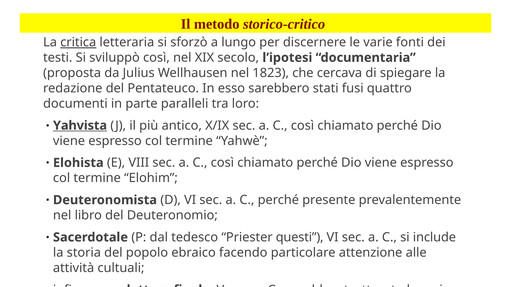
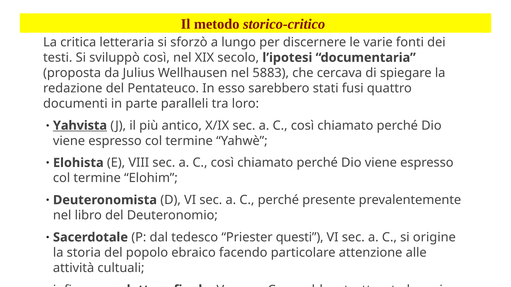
critica underline: present -> none (78, 42)
1823: 1823 -> 5883 (271, 73)
include: include -> origine (434, 238)
